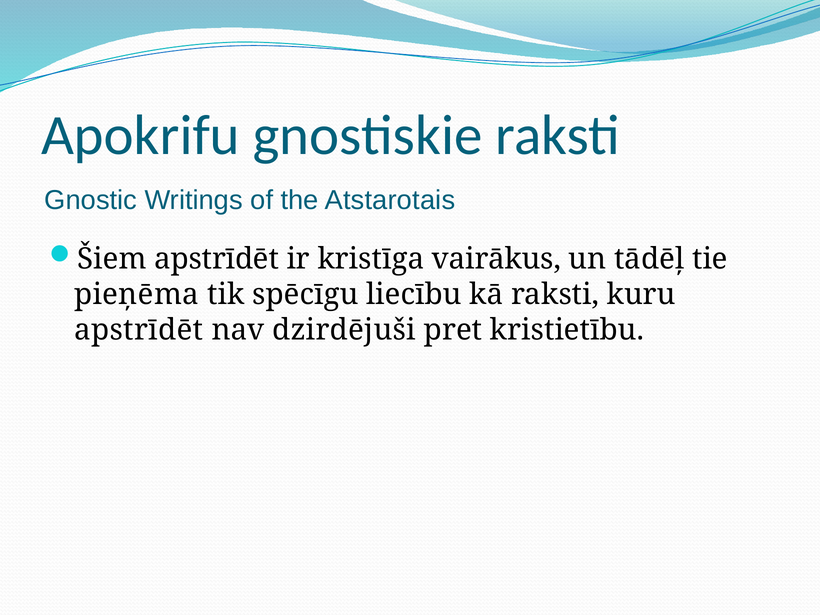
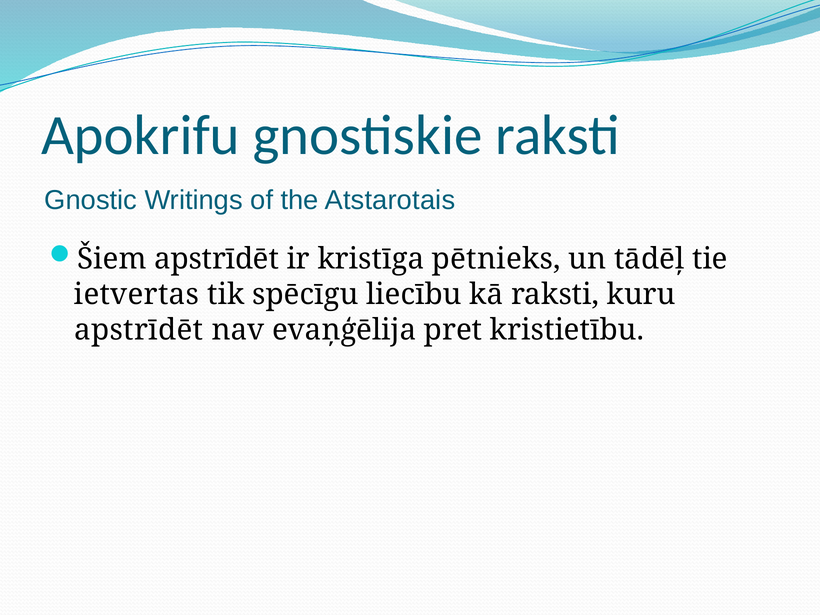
vairākus: vairākus -> pētnieks (496, 259)
pieņēma: pieņēma -> ietvertas (137, 294)
dzirdējuši: dzirdējuši -> evaņģēlija (344, 330)
